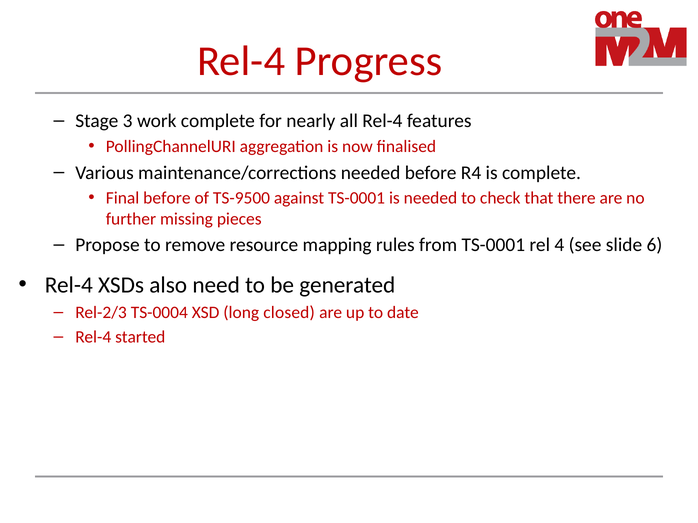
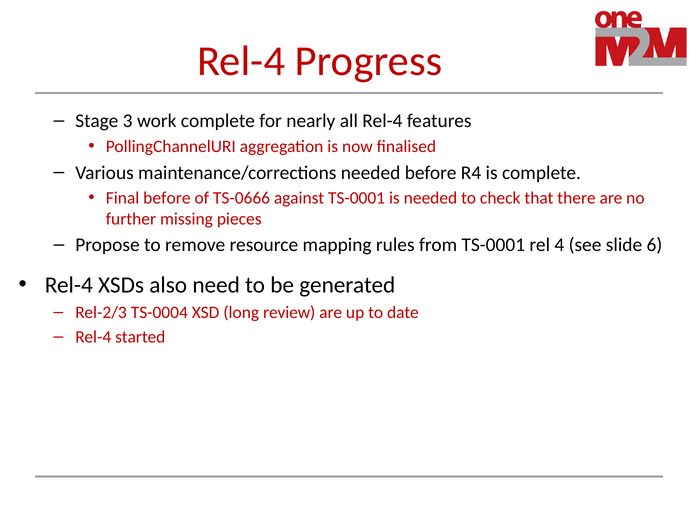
TS-9500: TS-9500 -> TS-0666 (242, 198)
closed: closed -> review (289, 313)
